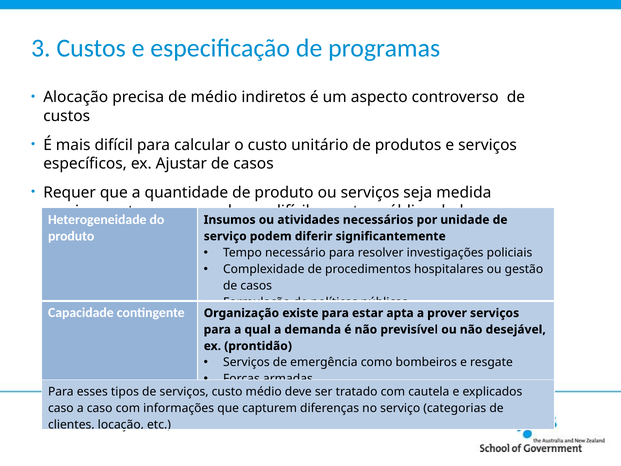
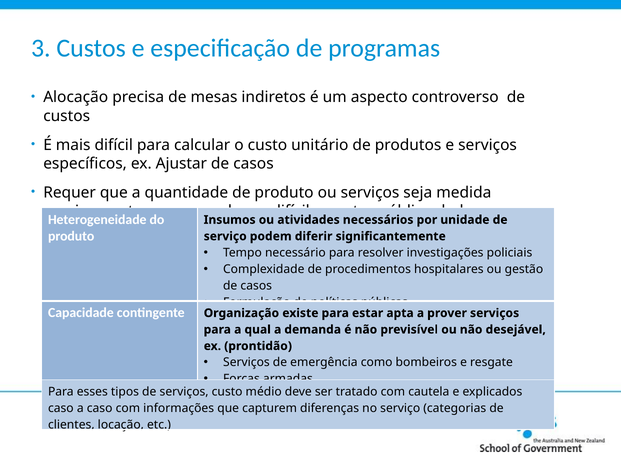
de médio: médio -> mesas (214, 97)
